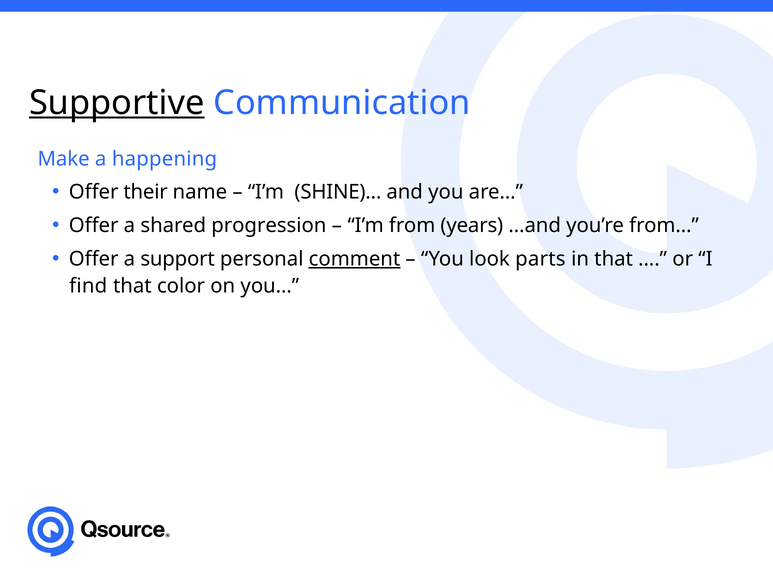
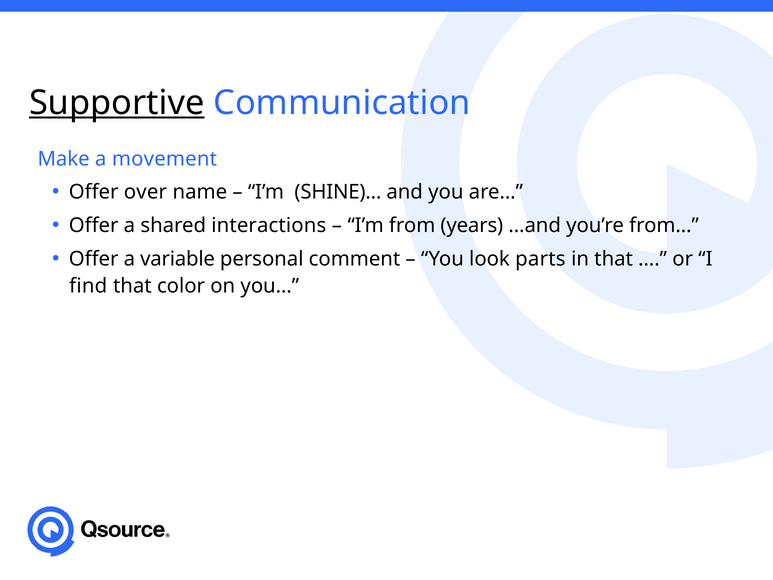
happening: happening -> movement (165, 159)
their: their -> over (145, 192)
progression: progression -> interactions (269, 226)
support: support -> variable (178, 259)
comment underline: present -> none (355, 259)
